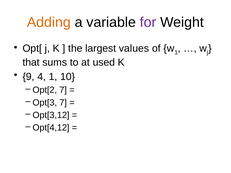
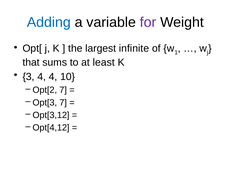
Adding colour: orange -> blue (49, 22)
values: values -> infinite (134, 48)
used: used -> least (104, 62)
9: 9 -> 3 (29, 77)
4 1: 1 -> 4 (53, 77)
